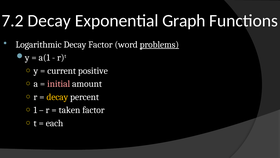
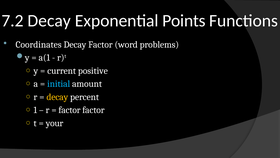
Graph: Graph -> Points (184, 21)
Logarithmic: Logarithmic -> Coordinates (39, 44)
problems underline: present -> none (159, 44)
initial colour: pink -> light blue (59, 84)
taken: taken -> factor (69, 110)
each: each -> your (55, 123)
